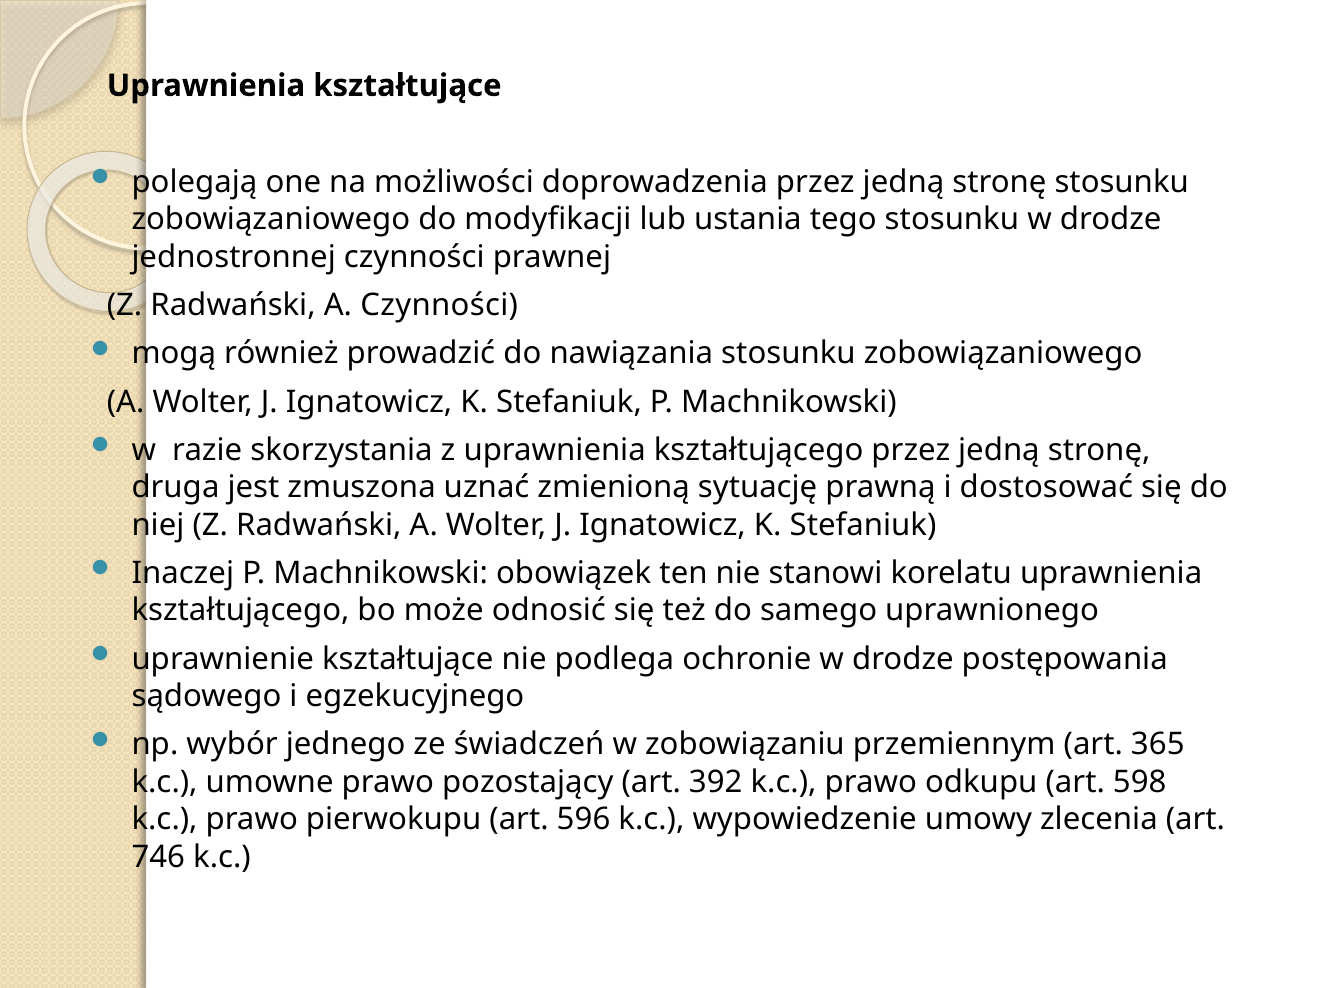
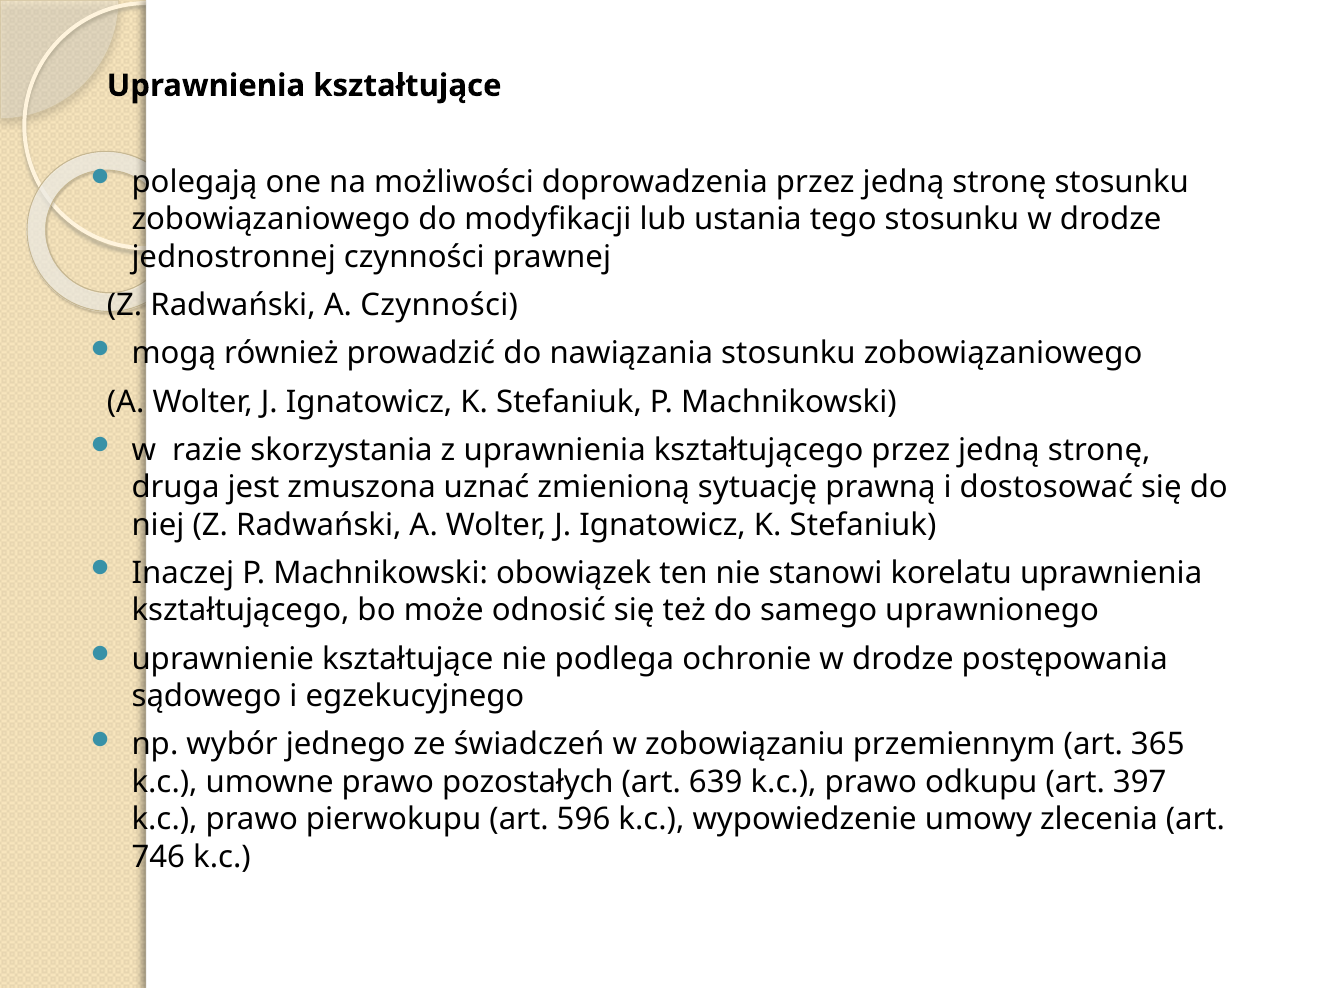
pozostający: pozostający -> pozostałych (528, 782)
392: 392 -> 639 (716, 782)
598: 598 -> 397 (1140, 782)
